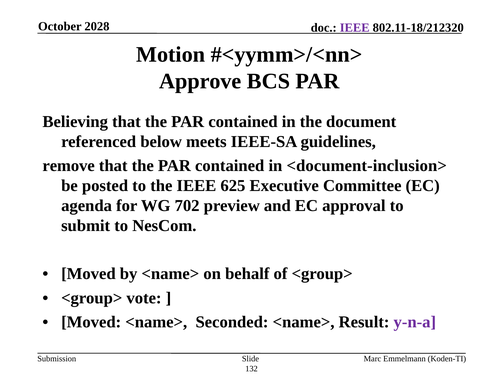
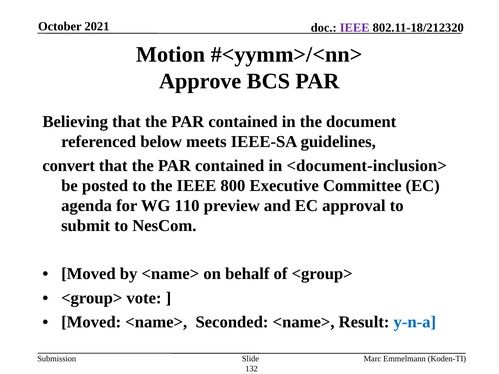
2028: 2028 -> 2021 (97, 26)
remove: remove -> convert (69, 166)
625: 625 -> 800 (233, 186)
702: 702 -> 110 (187, 206)
y-n-a colour: purple -> blue (415, 322)
